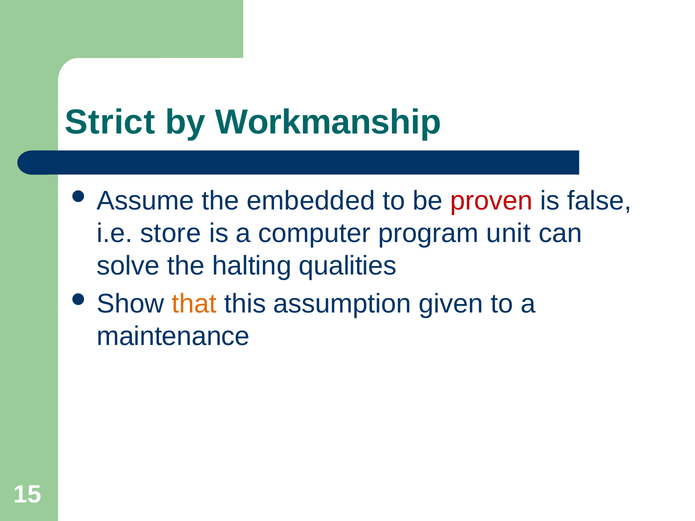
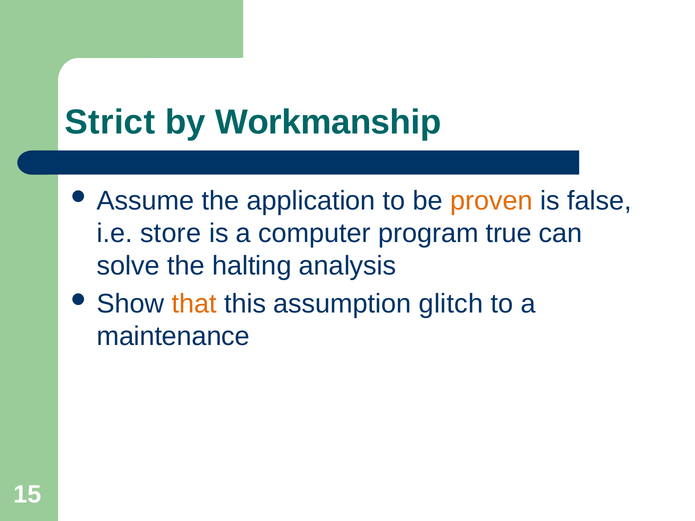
embedded: embedded -> application (311, 201)
proven colour: red -> orange (492, 201)
unit: unit -> true (509, 234)
qualities: qualities -> analysis (348, 266)
given: given -> glitch (451, 304)
